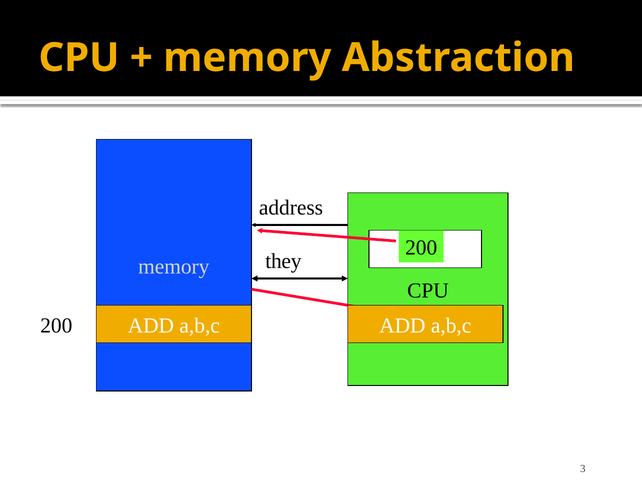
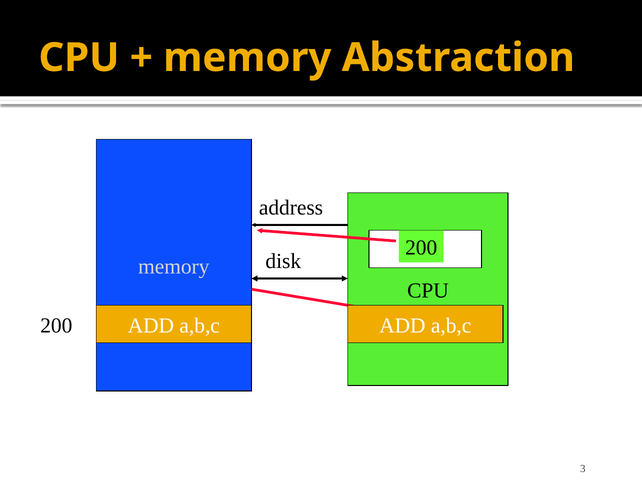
they: they -> disk (283, 261)
